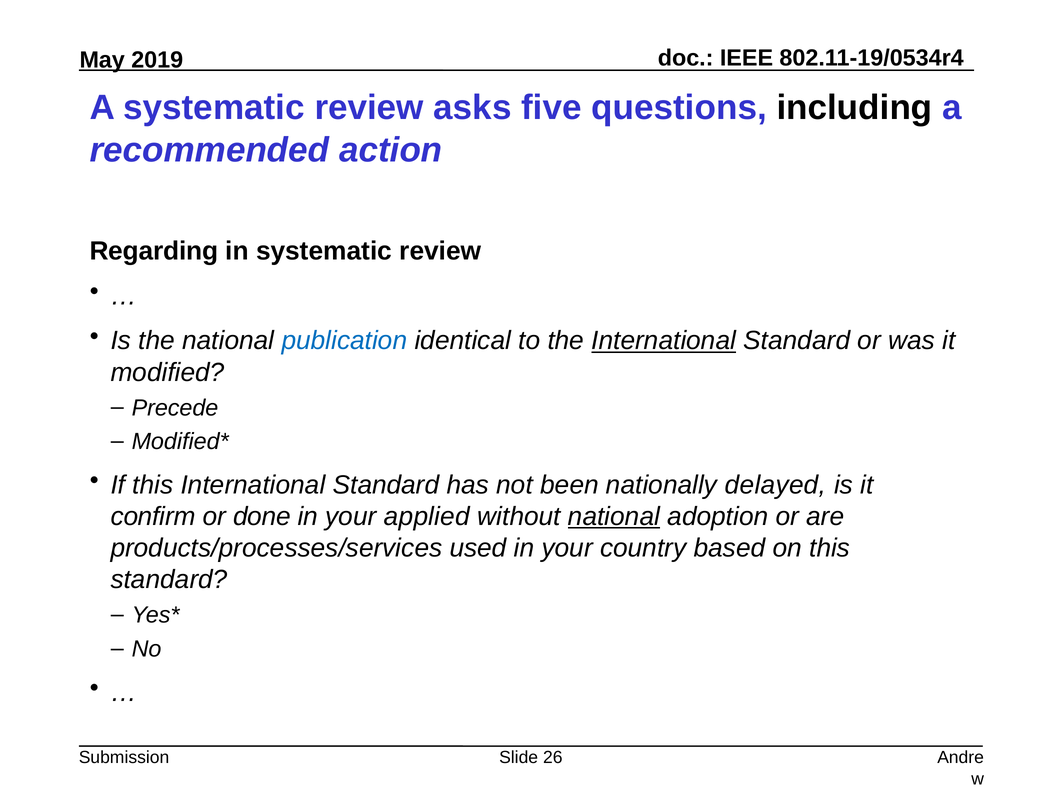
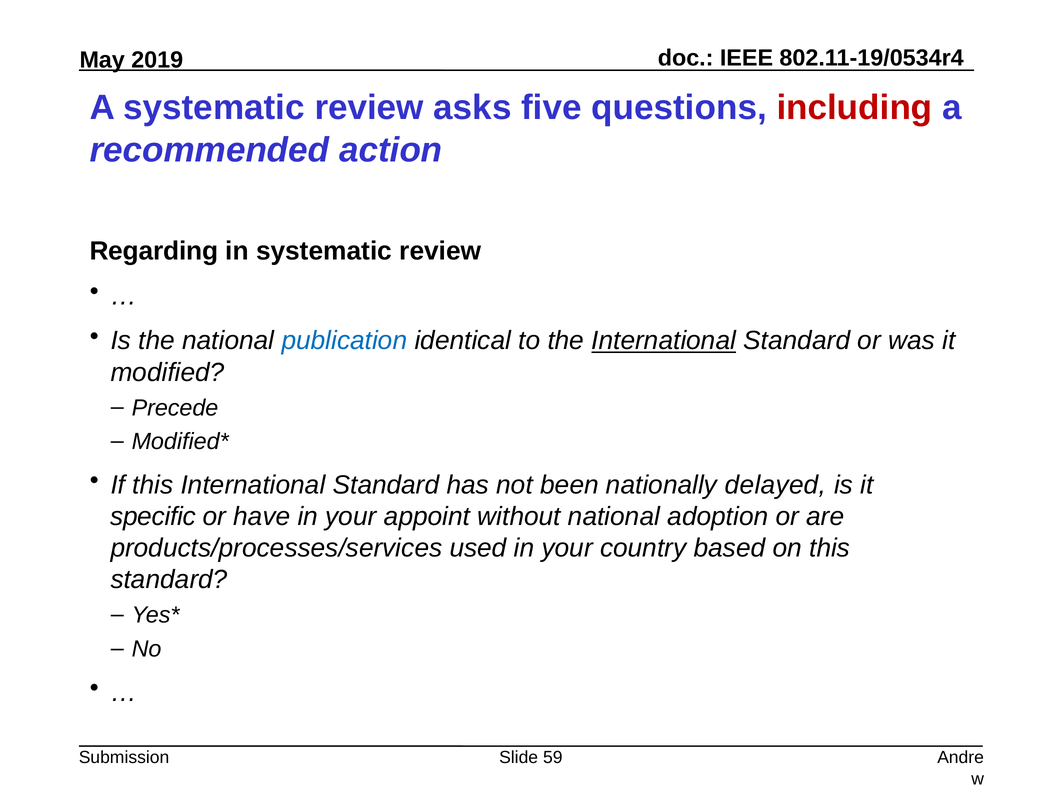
including colour: black -> red (854, 108)
confirm: confirm -> specific (153, 516)
done: done -> have (262, 516)
applied: applied -> appoint (427, 516)
national underline: present -> none (614, 516)
26: 26 -> 59 (553, 757)
